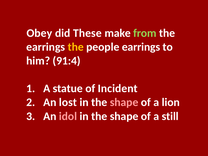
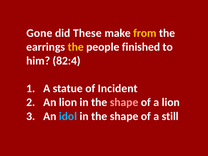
Obey: Obey -> Gone (39, 33)
from colour: light green -> yellow (145, 33)
people earrings: earrings -> finished (141, 47)
91:4: 91:4 -> 82:4 (67, 61)
An lost: lost -> lion (68, 102)
idol colour: pink -> light blue (68, 116)
